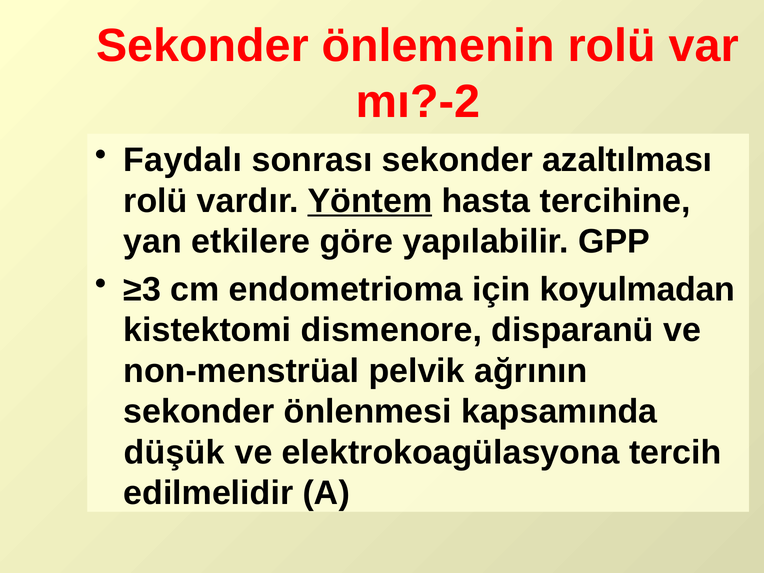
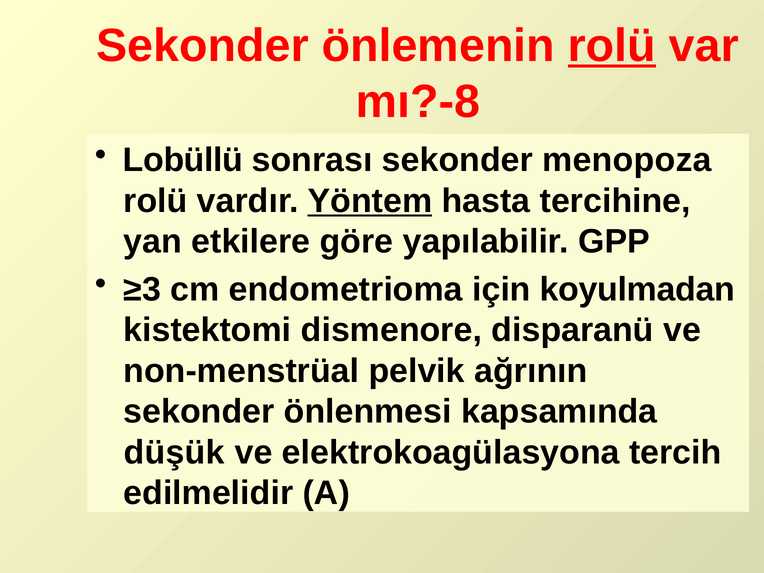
rolü underline: none -> present (612, 46)
mı?-2: mı?-2 -> mı?-8 (418, 102)
Faydalı: Faydalı -> Lobüllü (183, 160)
azaltılması: azaltılması -> menopoza (627, 160)
